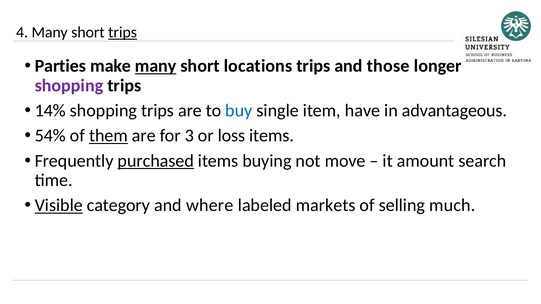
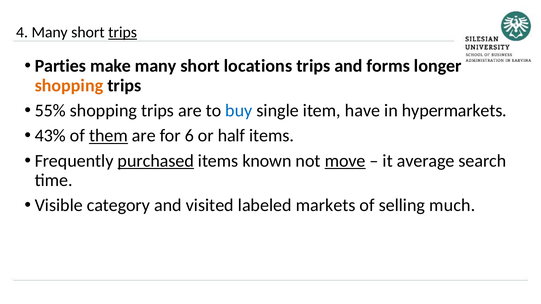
many underline: present -> none (156, 66)
those: those -> forms (388, 66)
shopping colour: purple -> orange (69, 86)
14%: 14% -> 55% (50, 111)
advantageous: advantageous -> hypermarkets (454, 111)
54%: 54% -> 43% (50, 136)
3: 3 -> 6 (189, 136)
loss: loss -> half (231, 136)
buying: buying -> known (267, 161)
move underline: none -> present (345, 161)
amount: amount -> average (426, 161)
Visible underline: present -> none (59, 206)
where: where -> visited (210, 206)
